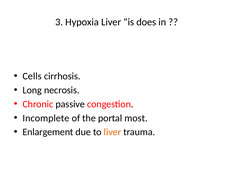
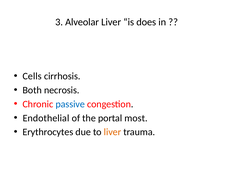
Hypoxia: Hypoxia -> Alveolar (82, 22)
Long: Long -> Both (32, 90)
passive colour: black -> blue (70, 104)
Incomplete: Incomplete -> Endothelial (46, 118)
Enlargement: Enlargement -> Erythrocytes (48, 132)
